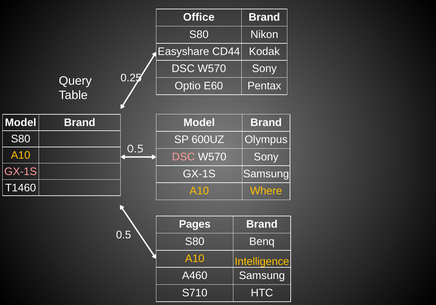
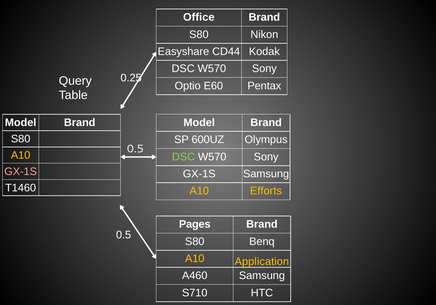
DSC colour: pink -> light green (183, 157)
Where: Where -> Efforts (266, 191)
Intelligence: Intelligence -> Application (262, 262)
